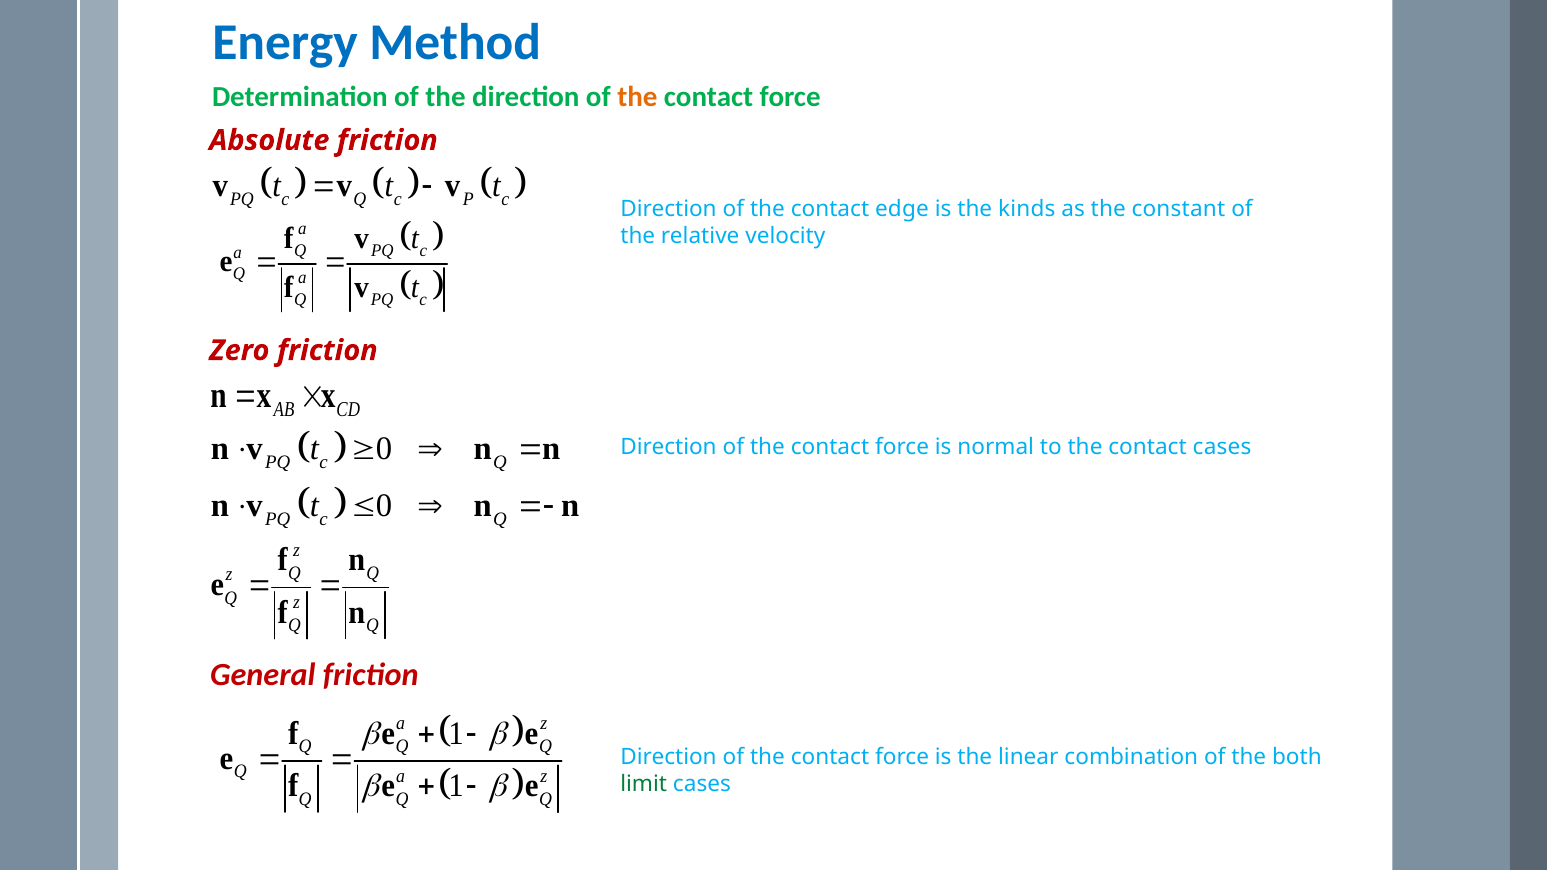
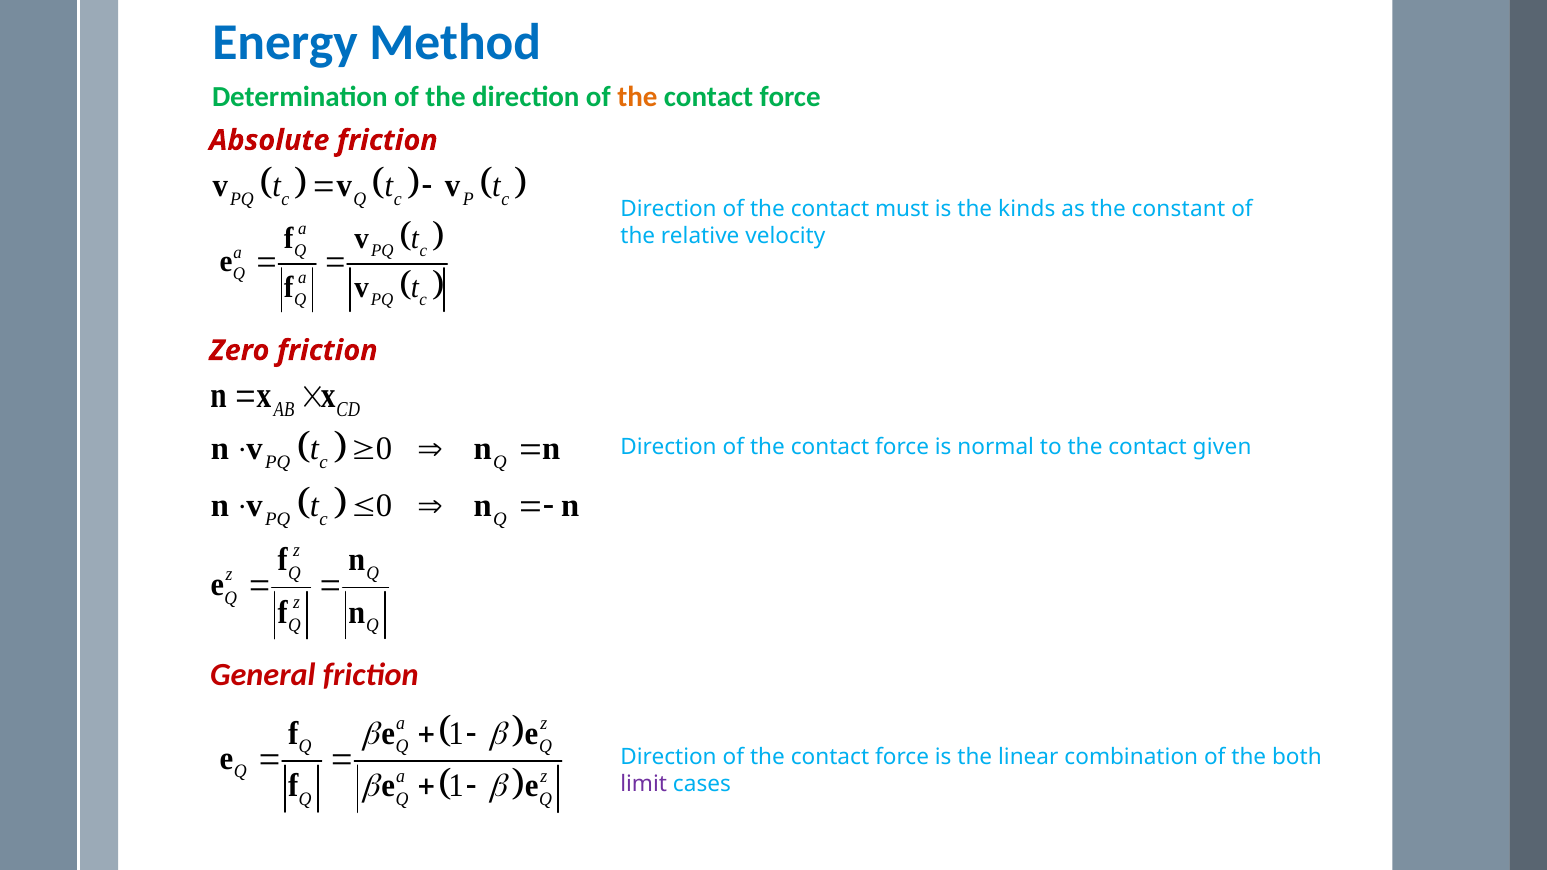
edge: edge -> must (902, 209)
contact cases: cases -> given (1222, 447)
limit colour: green -> purple (644, 785)
